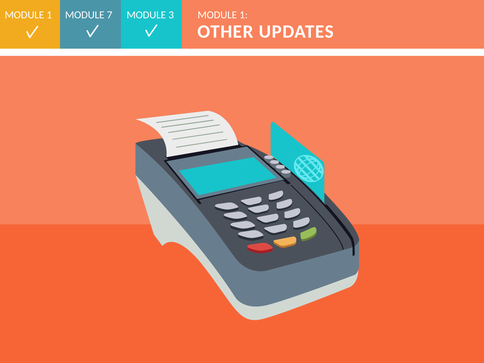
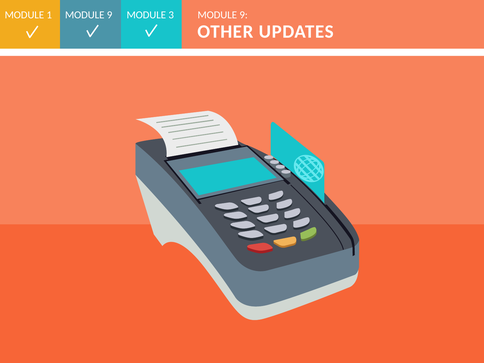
1 MODULE 7: 7 -> 9 (110, 15)
1: 1 -> 9 (244, 15)
